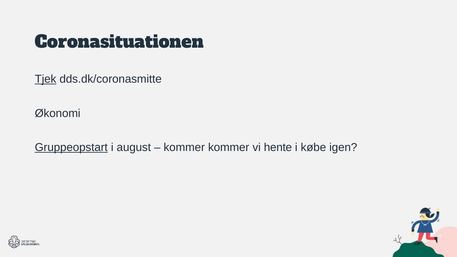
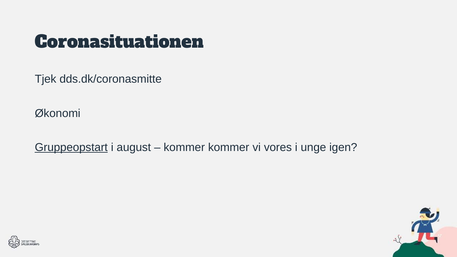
Tjek underline: present -> none (46, 79)
hente: hente -> vores (278, 148)
købe: købe -> unge (313, 148)
